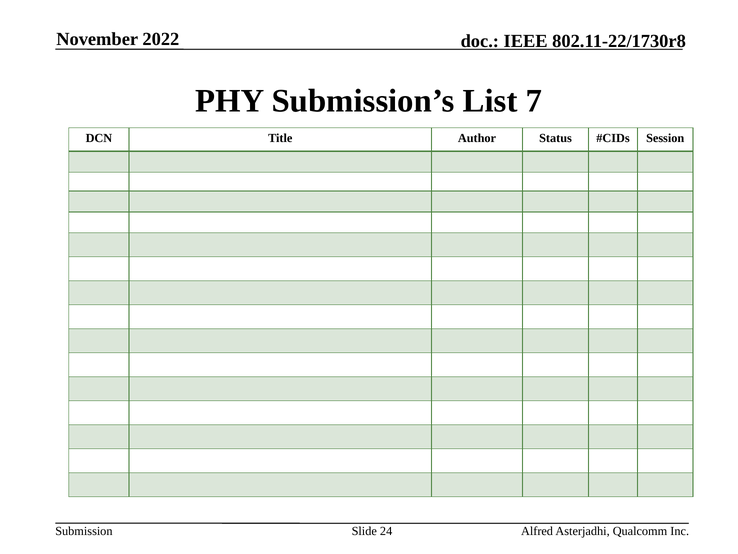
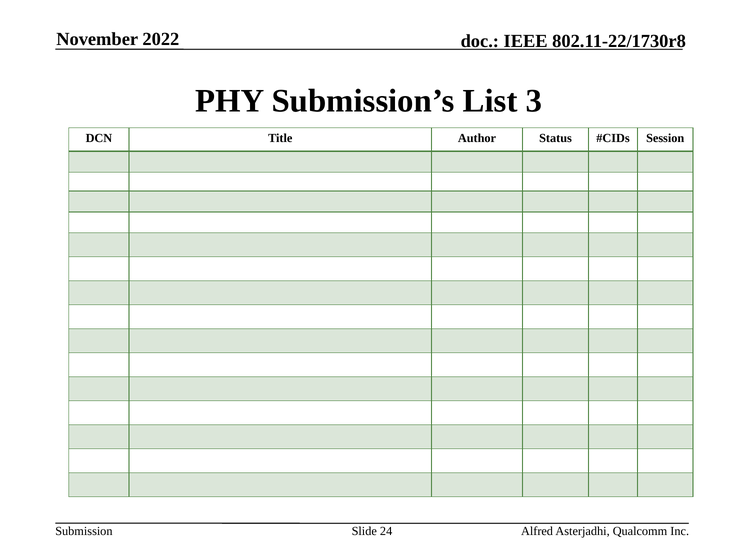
7: 7 -> 3 (534, 101)
